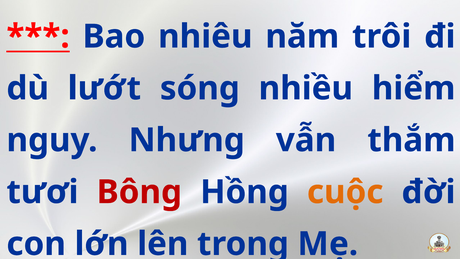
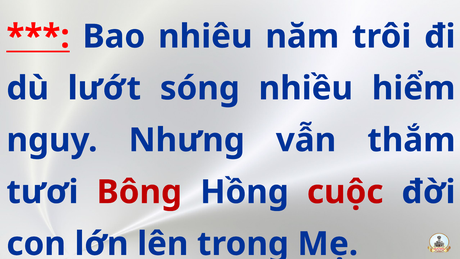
cuộc colour: orange -> red (345, 192)
